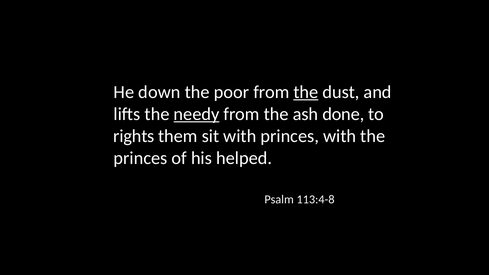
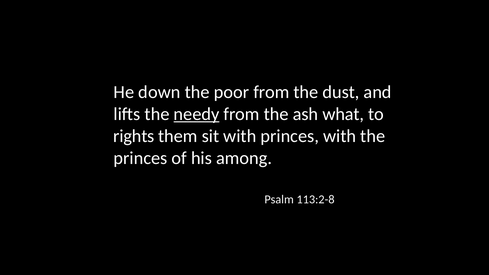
the underline: present -> none (306, 92)
done: done -> what (343, 114)
helped: helped -> among (244, 158)
113:4-8: 113:4-8 -> 113:2-8 (316, 199)
